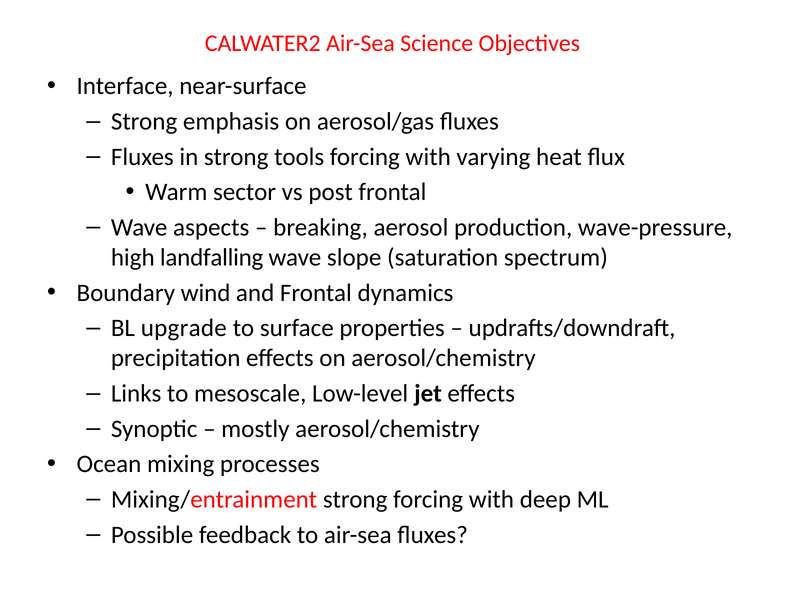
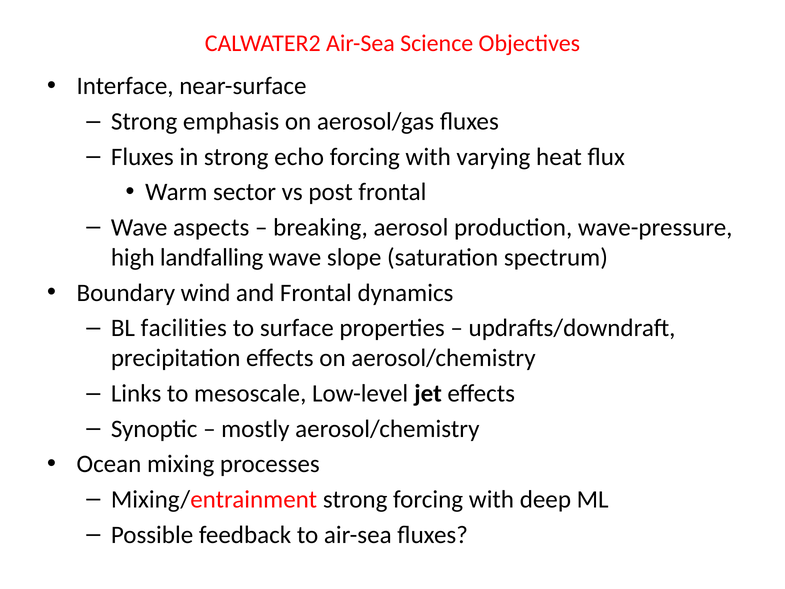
tools: tools -> echo (299, 157)
upgrade: upgrade -> facilities (184, 328)
